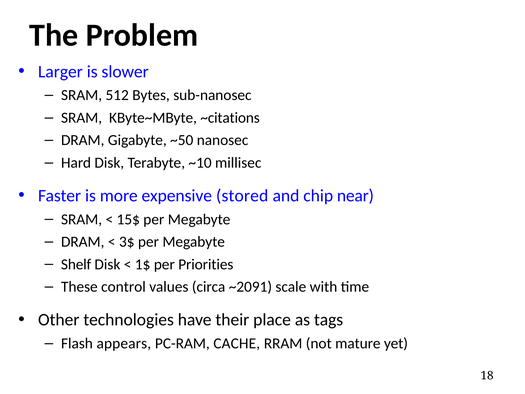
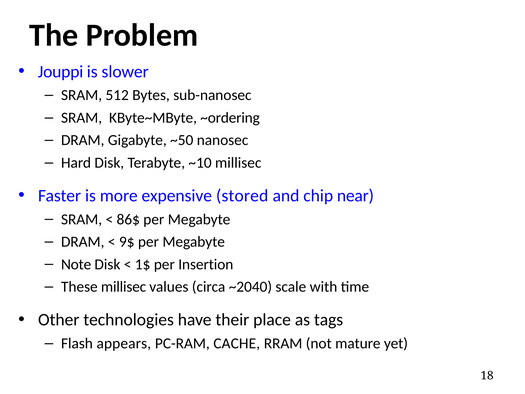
Larger: Larger -> Jouppi (61, 72)
~citations: ~citations -> ~ordering (230, 118)
15$: 15$ -> 86$ (128, 219)
3$: 3$ -> 9$ (127, 242)
Shelf: Shelf -> Note (76, 264)
Priorities: Priorities -> Insertion (206, 264)
These control: control -> millisec (124, 287)
~2091: ~2091 -> ~2040 (250, 287)
